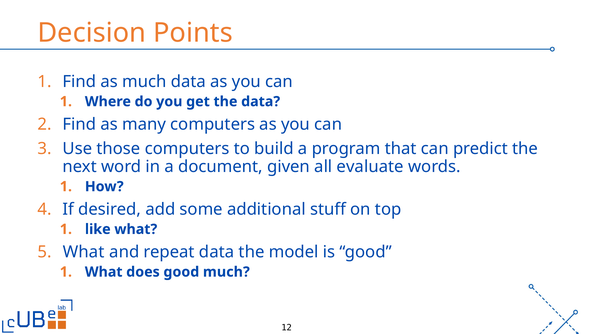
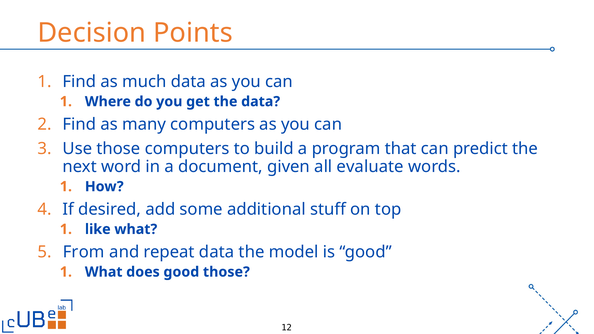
What: What -> From (84, 252)
good much: much -> those (226, 272)
